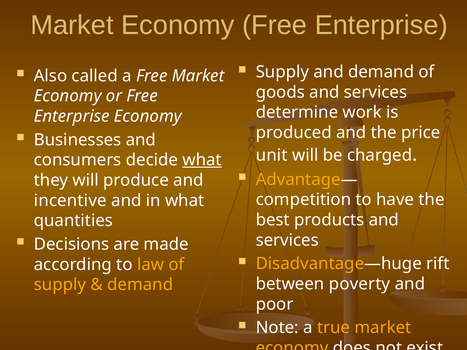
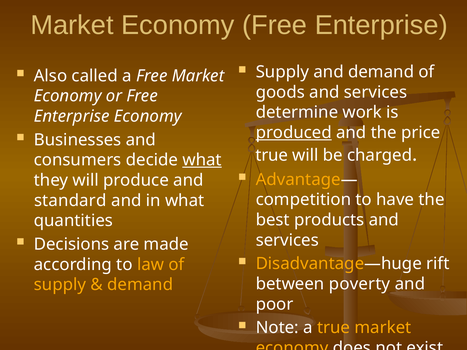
produced underline: none -> present (294, 133)
unit: unit -> true (272, 155)
incentive: incentive -> standard (70, 201)
